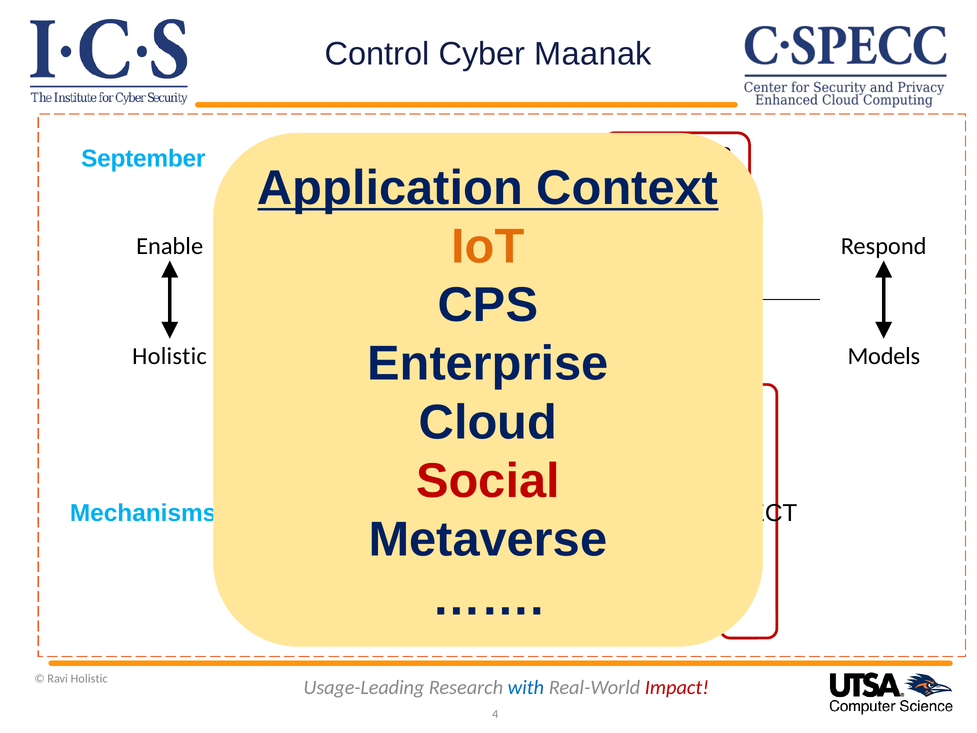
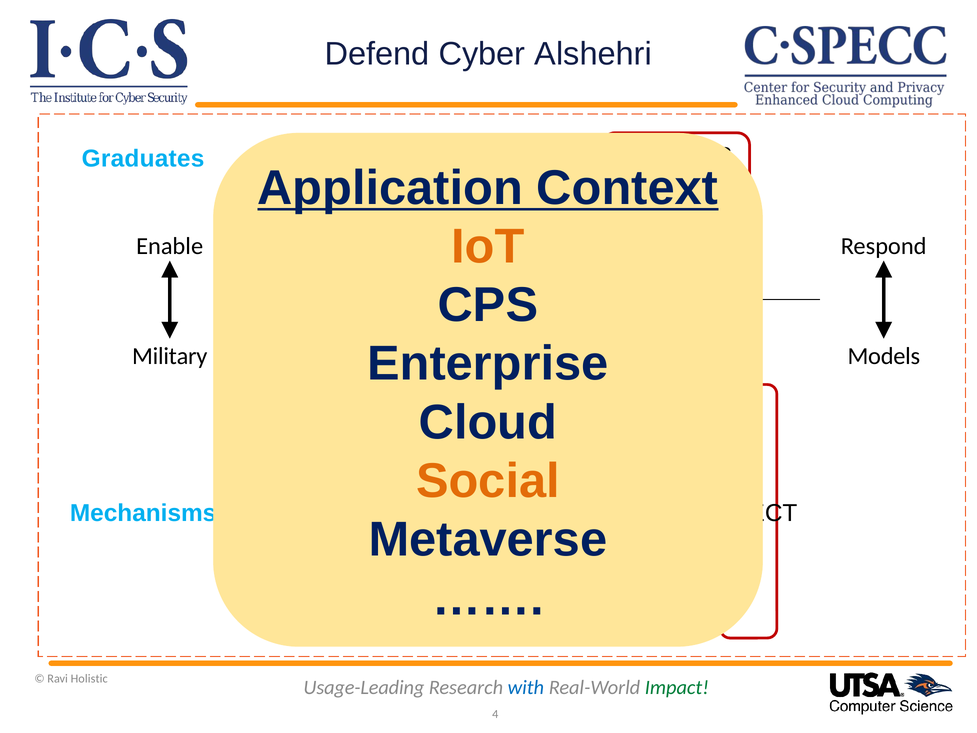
Control: Control -> Defend (377, 54)
Maanak: Maanak -> Alshehri (593, 54)
September: September -> Graduates (143, 158)
Holistic: Holistic -> Military (170, 356)
Social colour: red -> orange (488, 481)
Impact colour: red -> green (677, 687)
